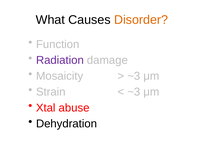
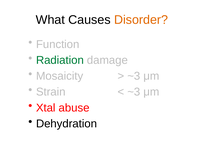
Radiation colour: purple -> green (60, 60)
